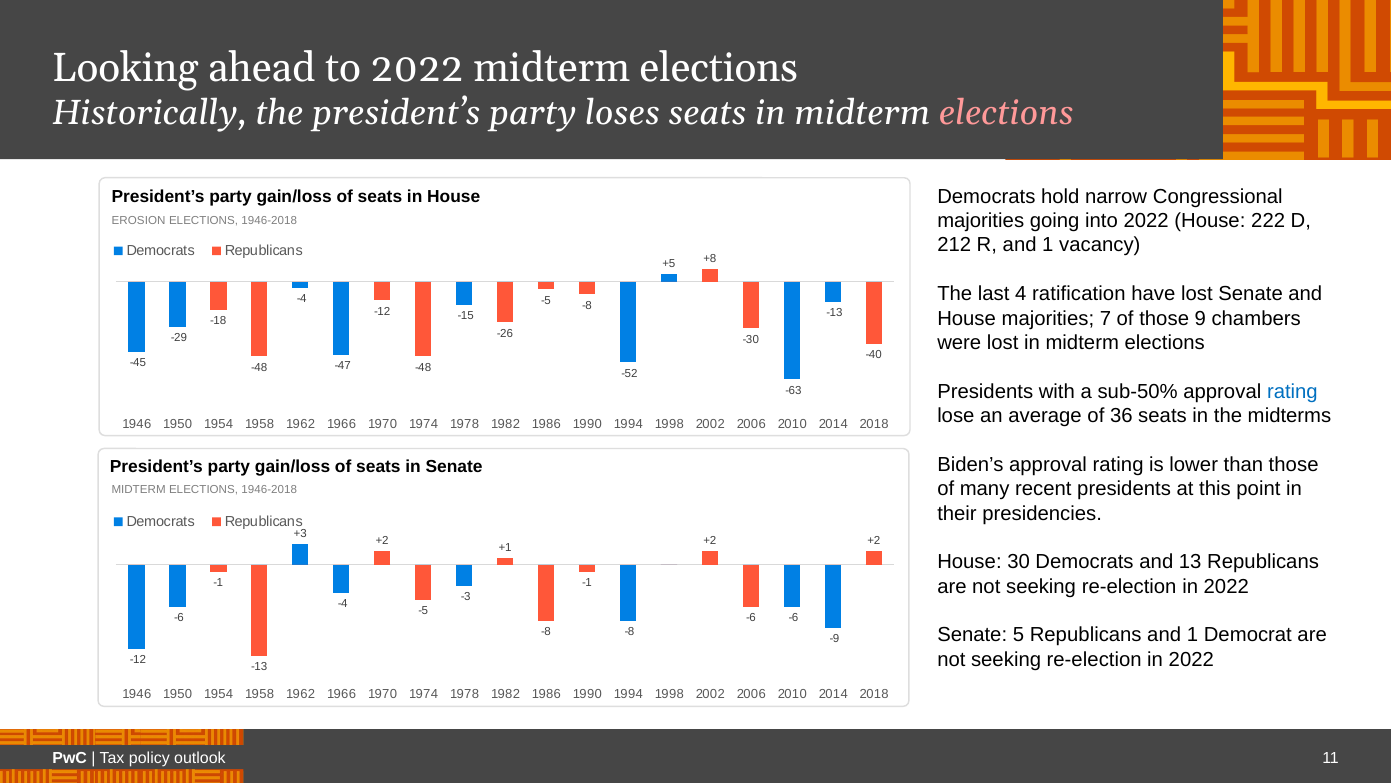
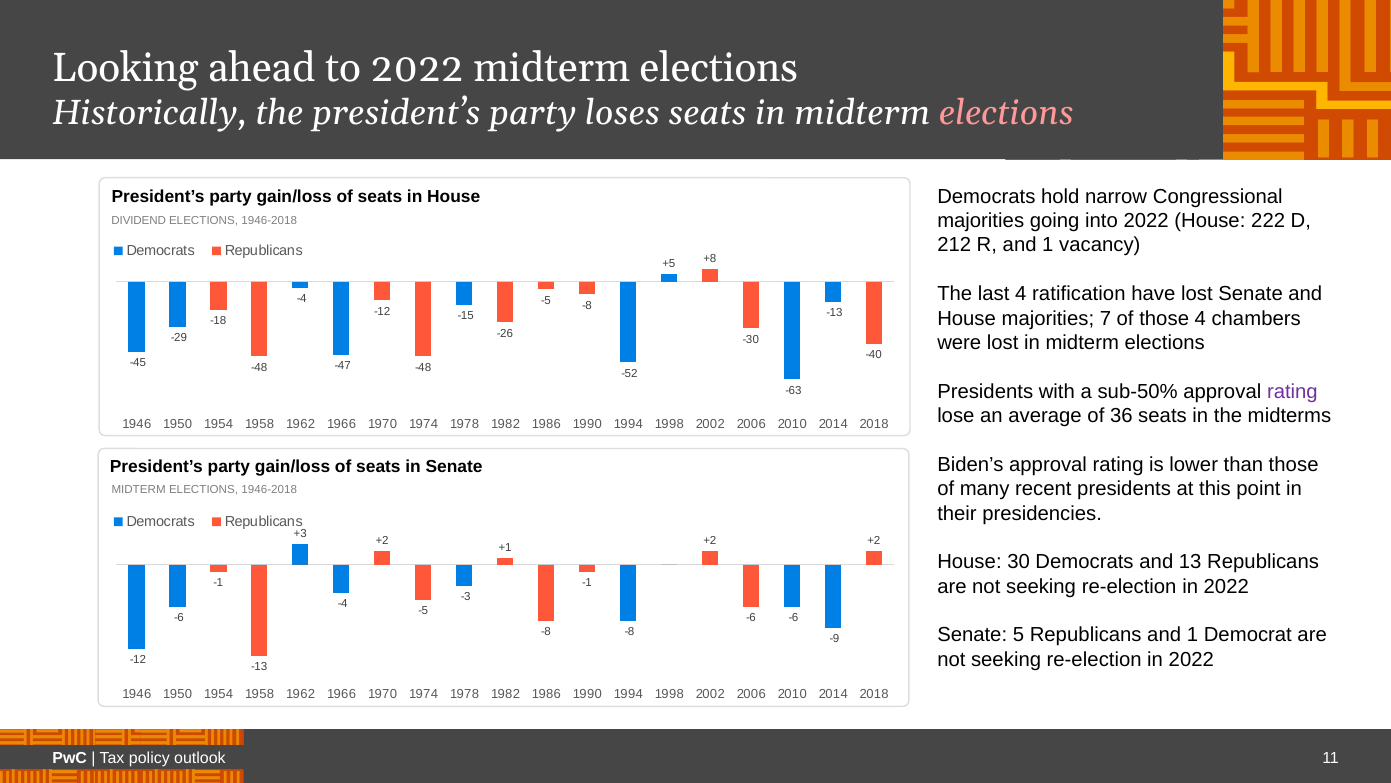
EROSION: EROSION -> DIVIDEND (139, 221)
those 9: 9 -> 4 (1200, 318)
rating colour: blue -> purple (1292, 391)
